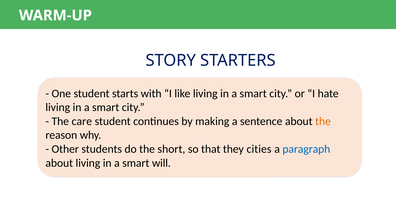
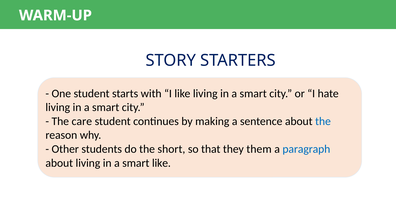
the colour: orange -> blue (323, 121)
cities: cities -> them (259, 149)
smart will: will -> like (161, 163)
